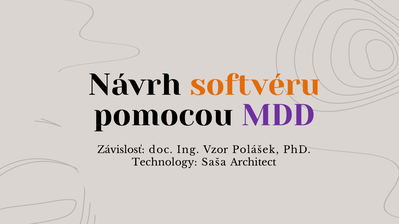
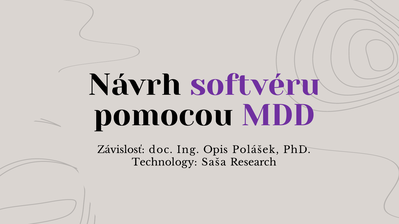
softvéru colour: orange -> purple (255, 85)
Vzor: Vzor -> Opis (216, 150)
Architect: Architect -> Research (253, 163)
